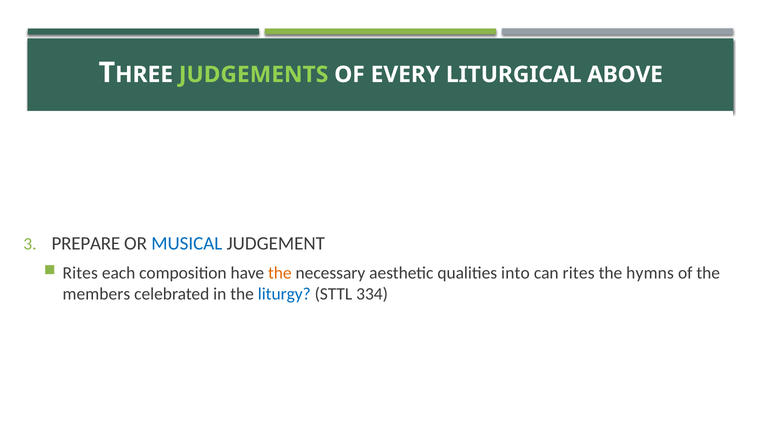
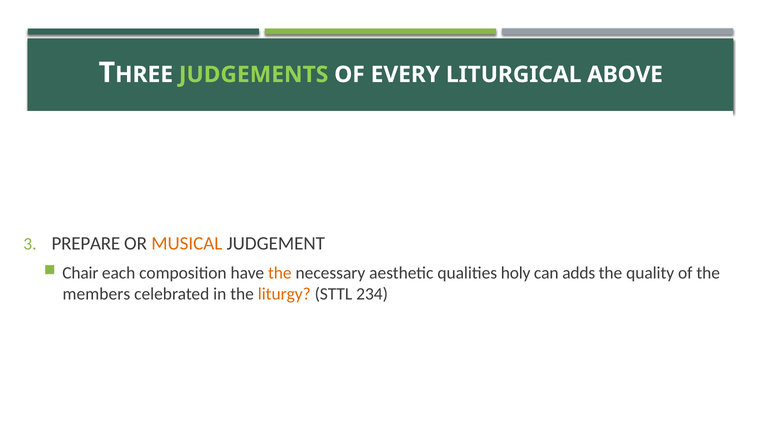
MUSICAL colour: blue -> orange (187, 243)
Rites: Rites -> Chair (80, 273)
into: into -> holy (516, 273)
can rites: rites -> adds (579, 273)
hymns: hymns -> quality (650, 273)
liturgy colour: blue -> orange (284, 294)
334: 334 -> 234 (372, 294)
